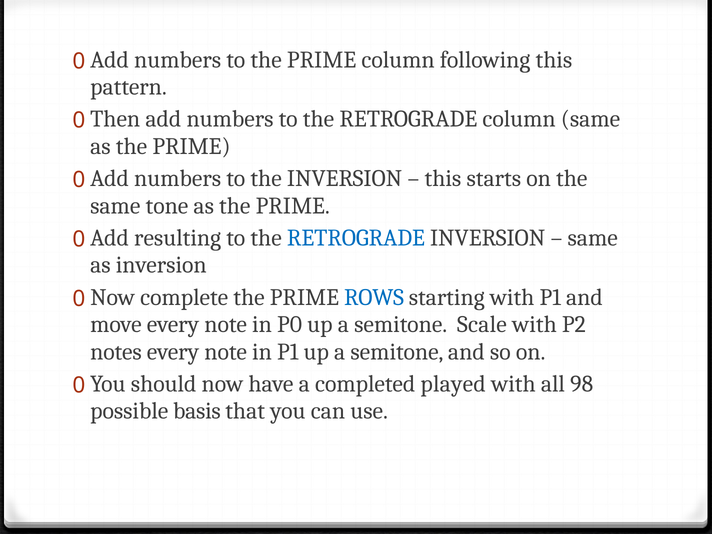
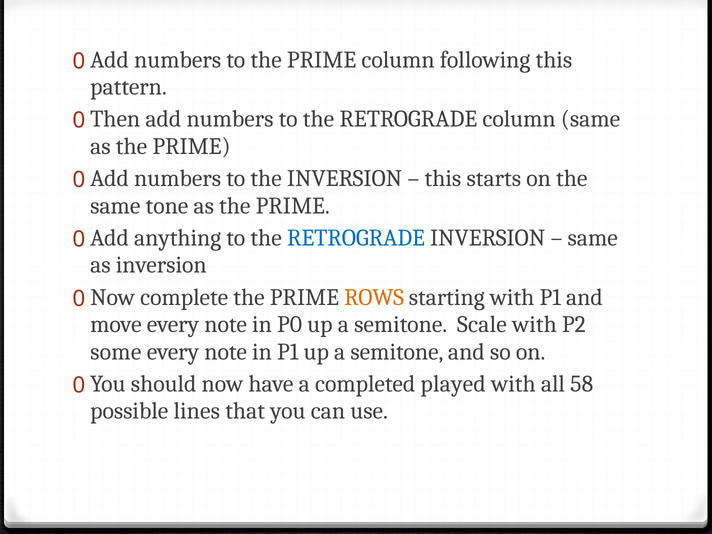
resulting: resulting -> anything (178, 238)
ROWS colour: blue -> orange (374, 297)
notes: notes -> some (116, 352)
98: 98 -> 58 (582, 384)
basis: basis -> lines (197, 411)
